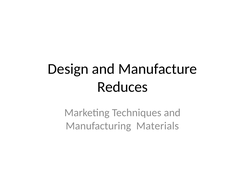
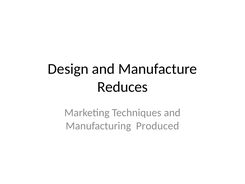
Materials: Materials -> Produced (158, 126)
